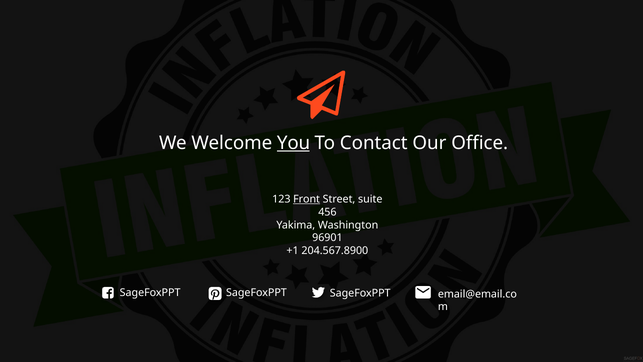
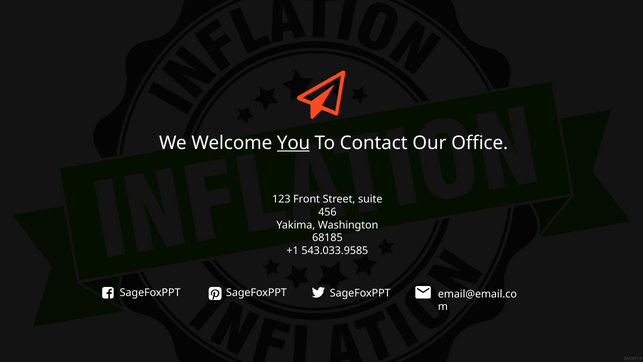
Front underline: present -> none (307, 199)
96901: 96901 -> 68185 (327, 238)
204.567.8900: 204.567.8900 -> 543.033.9585 (335, 251)
